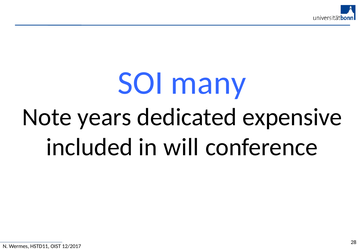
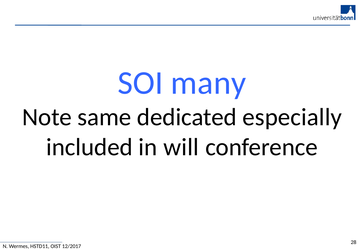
years: years -> same (104, 117)
expensive: expensive -> especially (292, 117)
